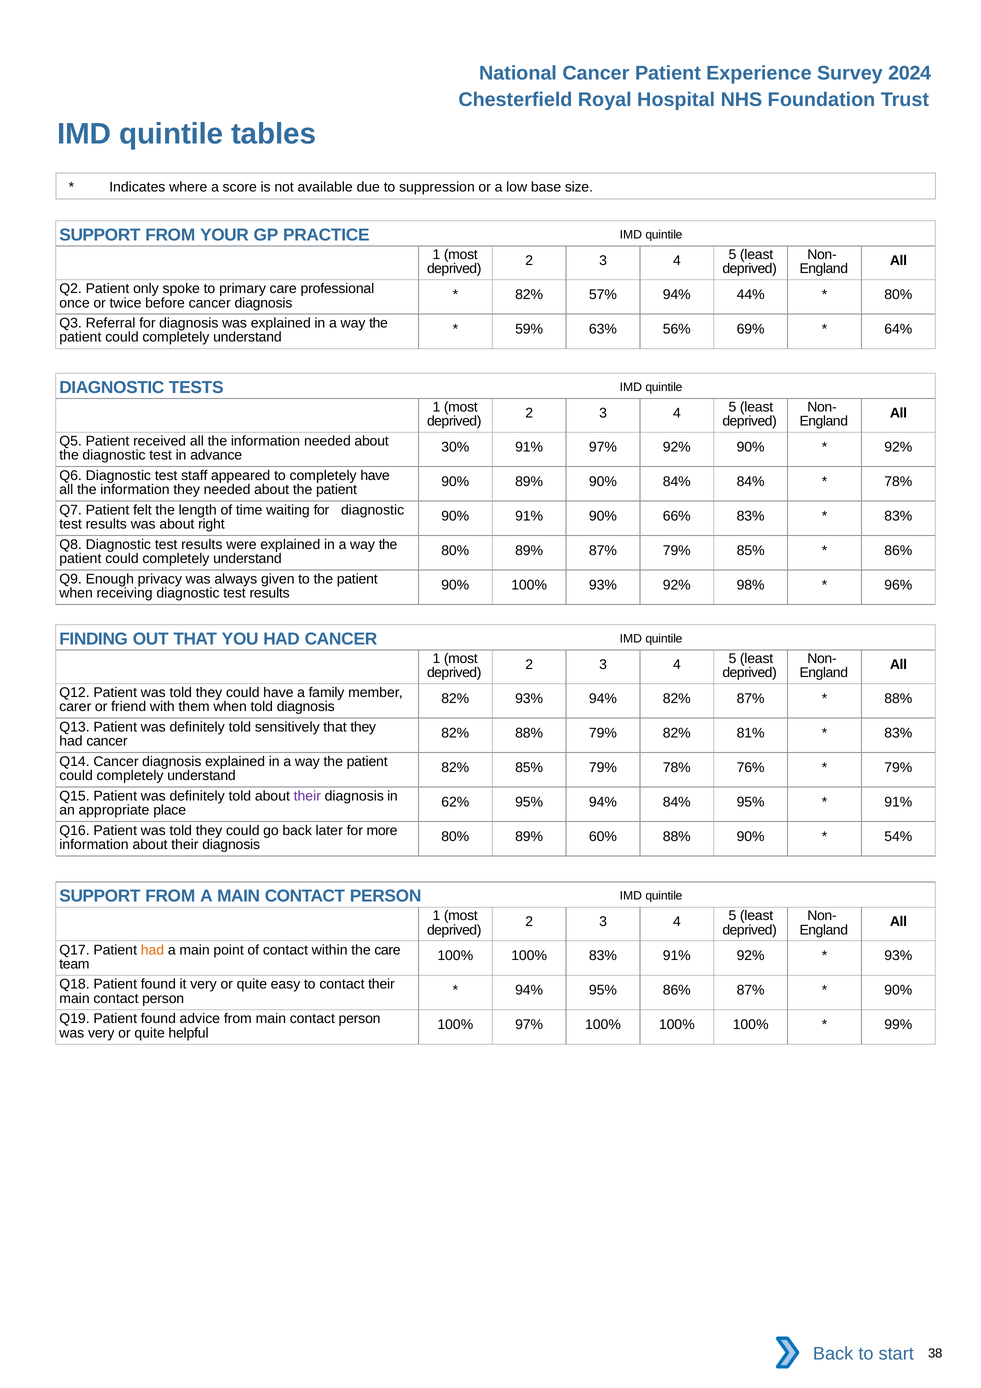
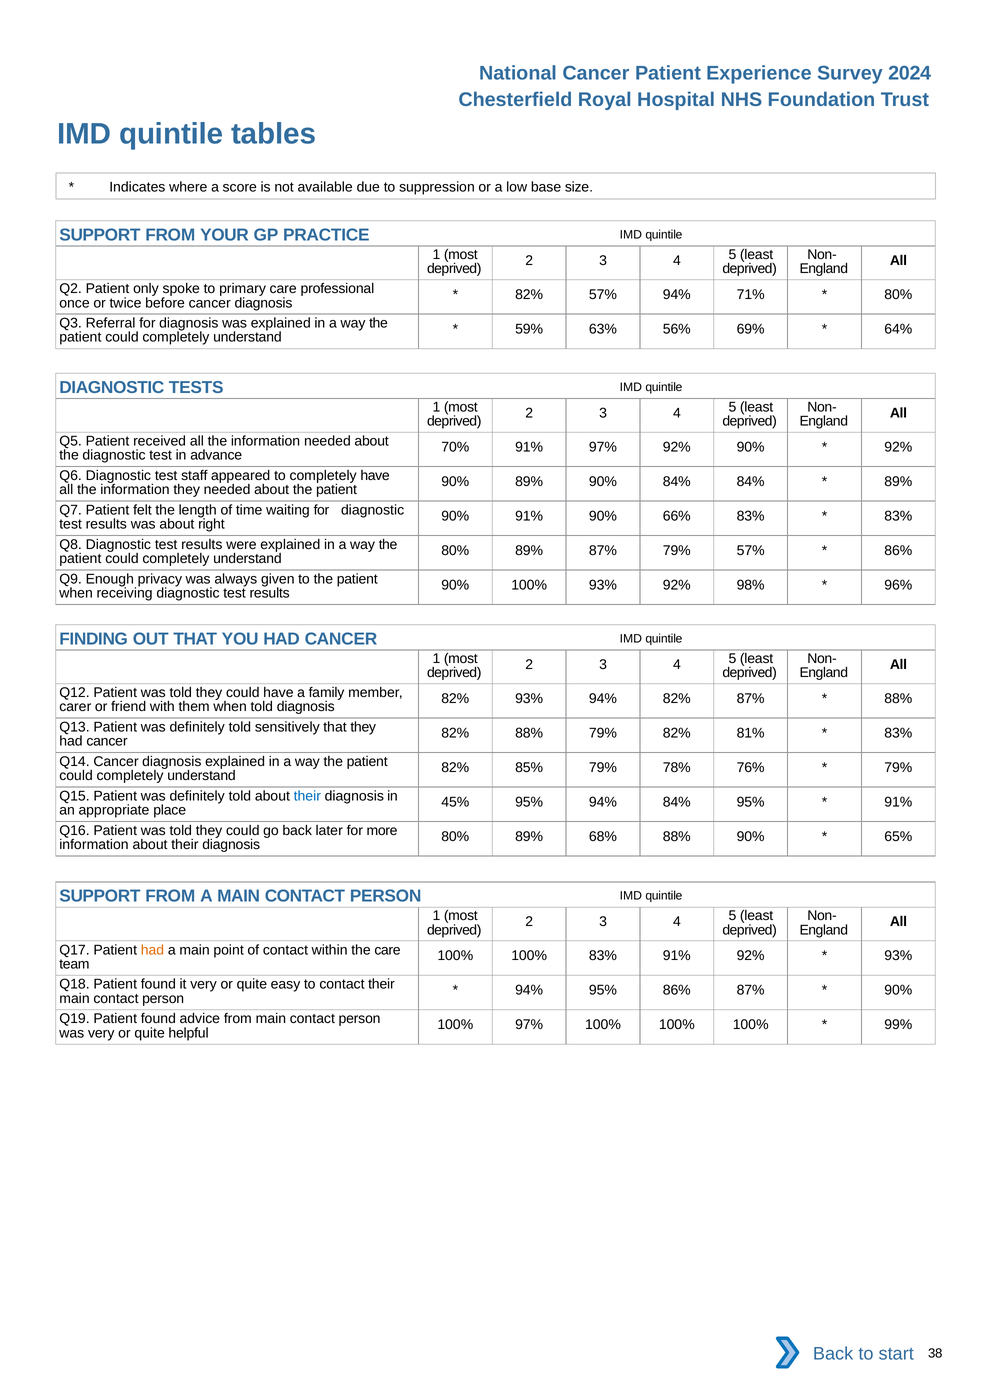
44%: 44% -> 71% (751, 295)
30%: 30% -> 70% (455, 447)
78%: 78% -> 89% (898, 482)
79% 85%: 85% -> 57% (751, 551)
their colour: purple -> blue (307, 796)
62%: 62% -> 45% (455, 802)
60%: 60% -> 68% (603, 837)
54%: 54% -> 65% (898, 837)
